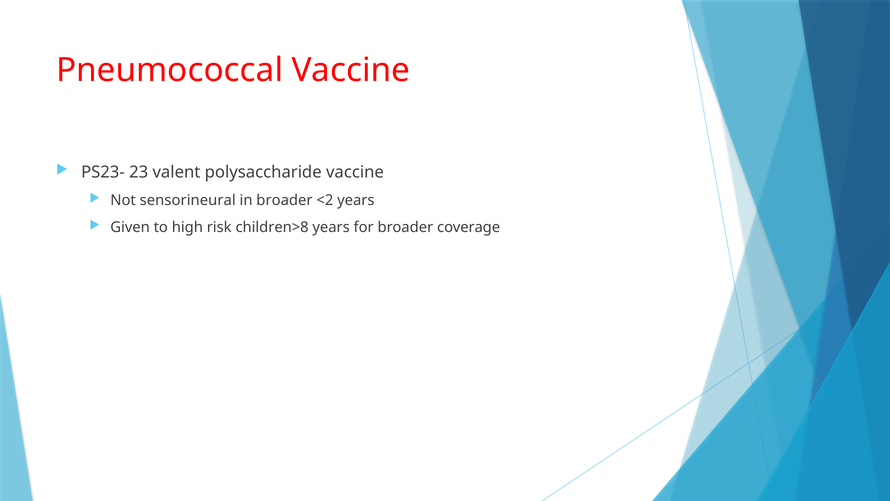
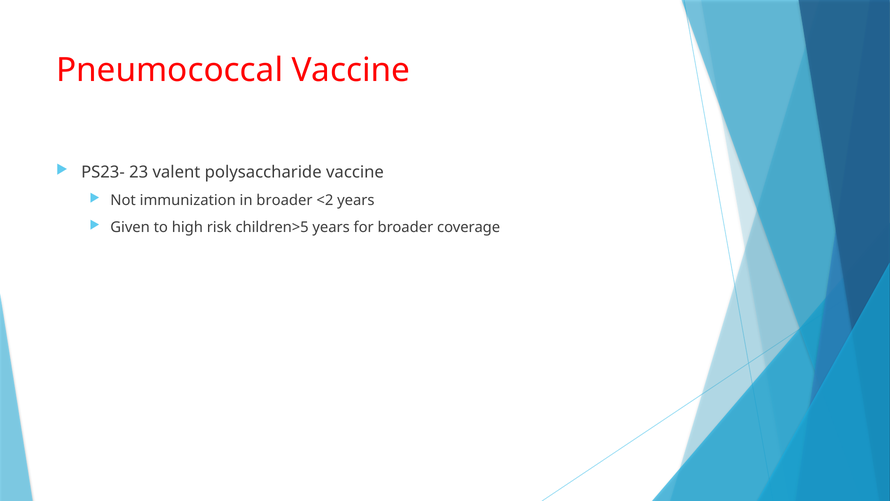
sensorineural: sensorineural -> immunization (188, 200)
children>8: children>8 -> children>5 (272, 227)
